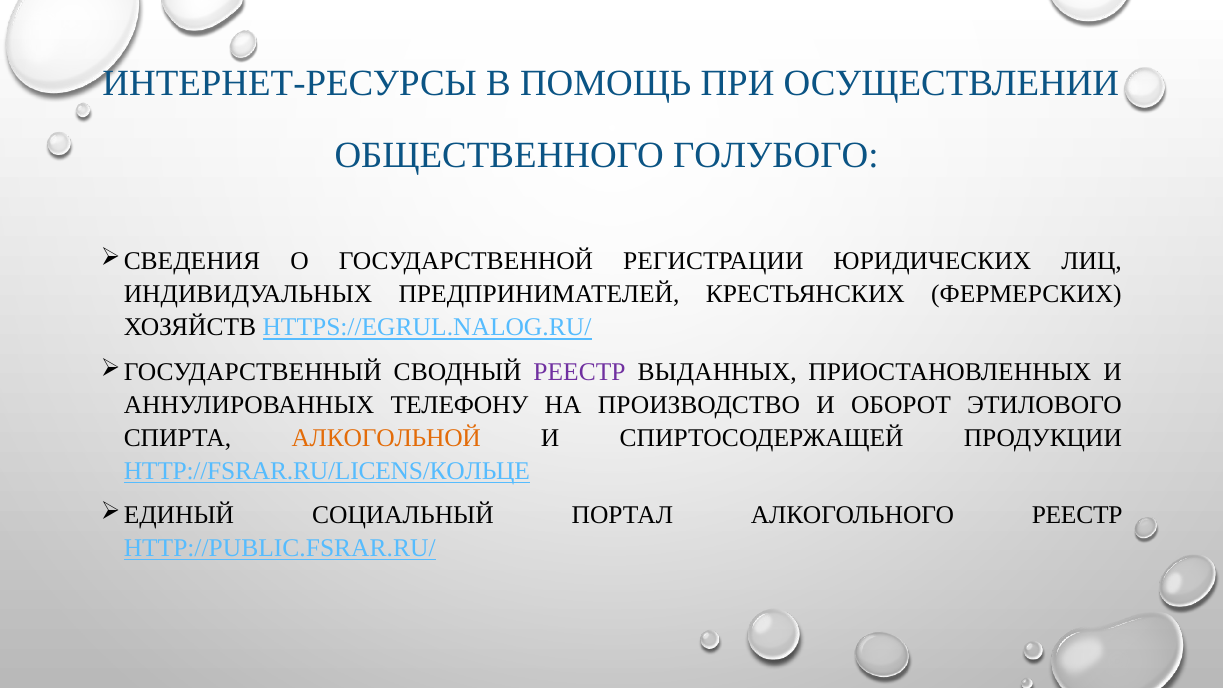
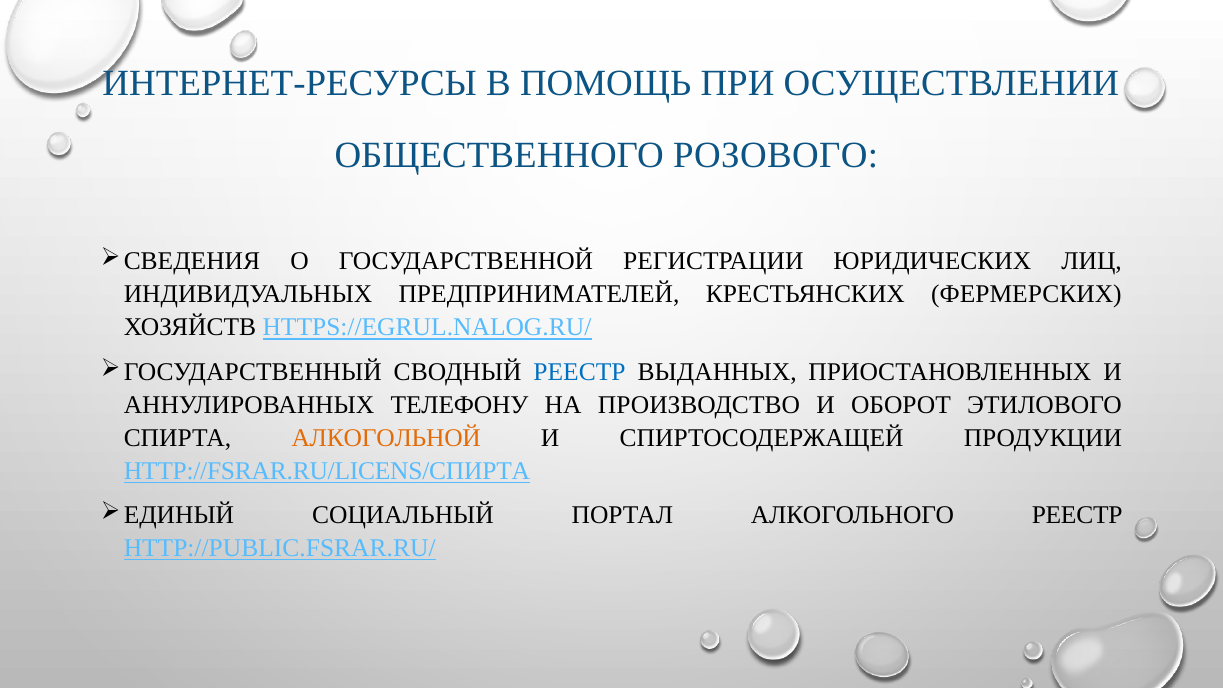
ГОЛУБОГО: ГОЛУБОГО -> РОЗОВОГО (776, 155)
РЕЕСТР colour: purple -> blue (580, 372)
HTTP://FSRAR.RU/LICENS/КОЛЬЦЕ: HTTP://FSRAR.RU/LICENS/КОЛЬЦЕ -> HTTP://FSRAR.RU/LICENS/СПИРТА (327, 471)
